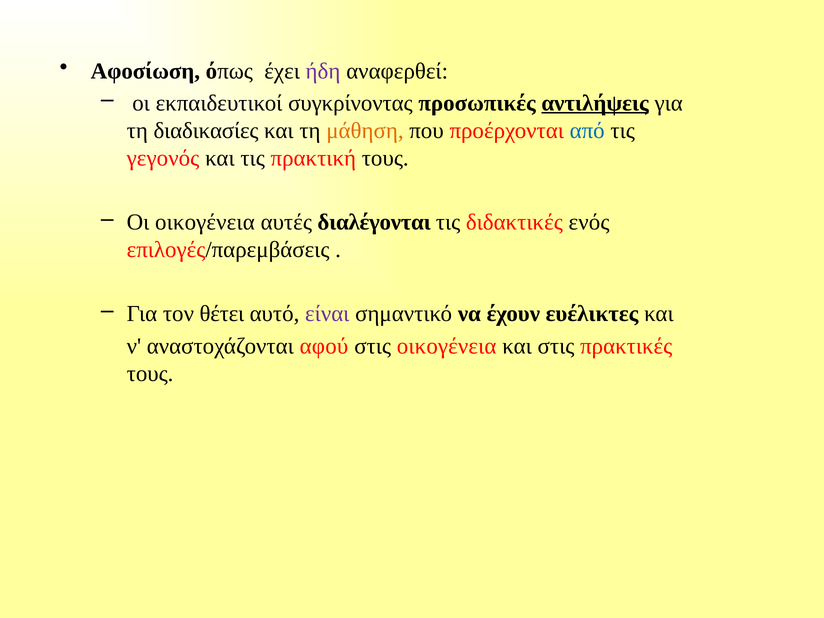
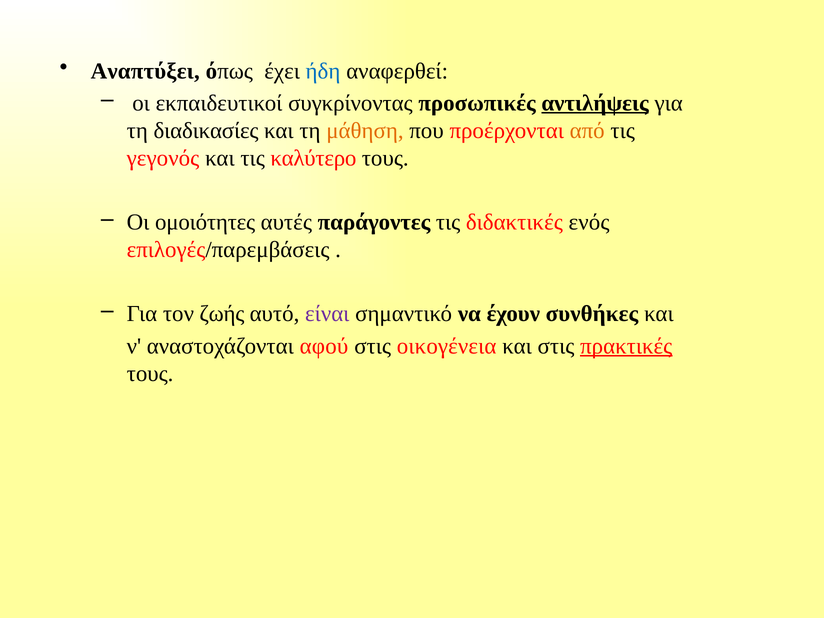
Αφοσίωση: Αφοσίωση -> Αναπτύξει (145, 71)
ήδη colour: purple -> blue (323, 71)
από colour: blue -> orange (587, 131)
πρακτική: πρακτική -> καλύτερο (313, 158)
Οι οικογένεια: οικογένεια -> ομοιότητες (205, 222)
διαλέγονται: διαλέγονται -> παράγοντες (374, 222)
θέτει: θέτει -> ζωής (222, 314)
ευέλικτες: ευέλικτες -> συνθήκες (592, 314)
πρακτικές underline: none -> present (626, 346)
